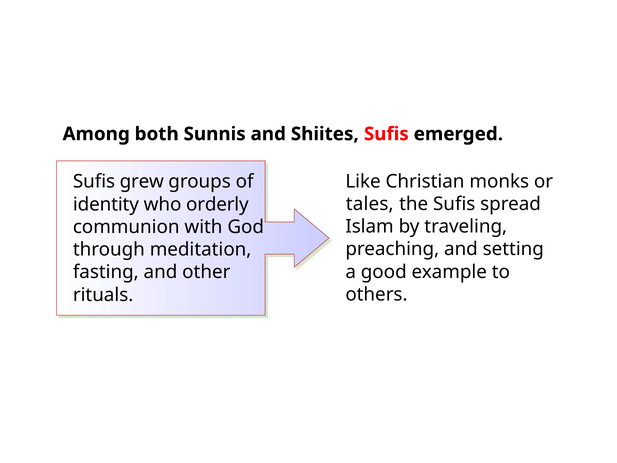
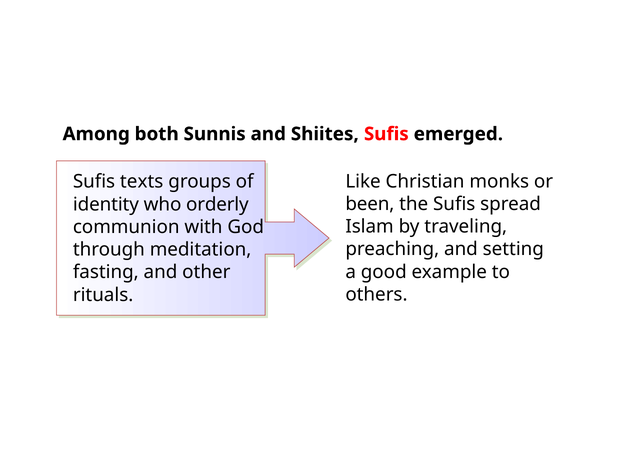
grew: grew -> texts (142, 182)
tales: tales -> been (370, 204)
